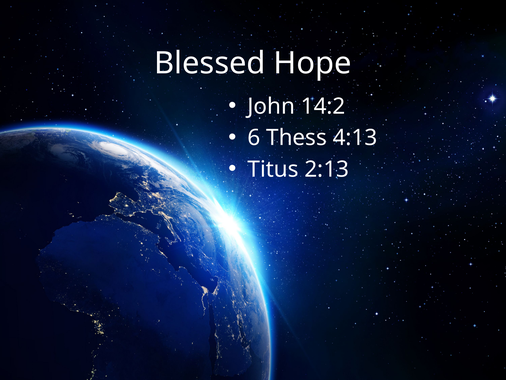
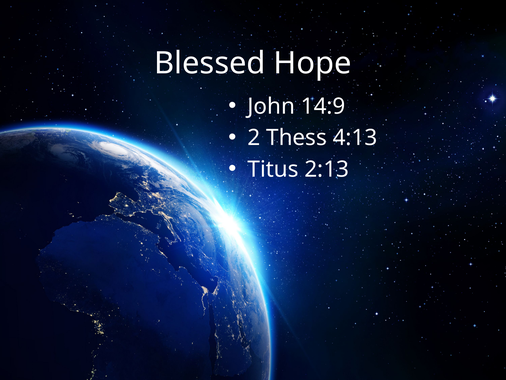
14:2: 14:2 -> 14:9 (323, 106)
6: 6 -> 2 (254, 138)
